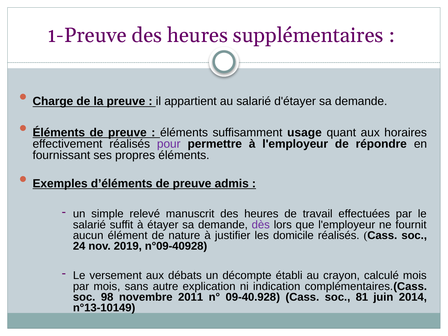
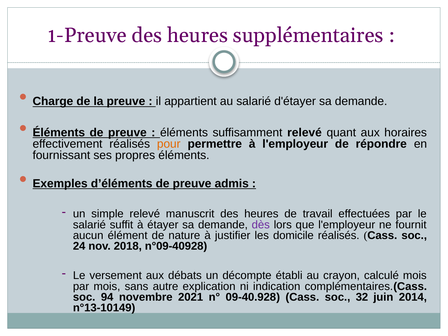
suffisamment usage: usage -> relevé (305, 133)
pour colour: purple -> orange (169, 144)
2019: 2019 -> 2018 (128, 246)
98: 98 -> 94 (107, 297)
2011: 2011 -> 2021 (191, 297)
81: 81 -> 32 (362, 297)
